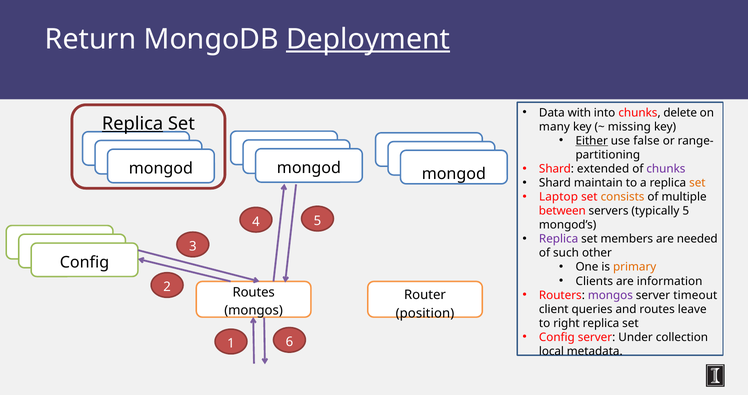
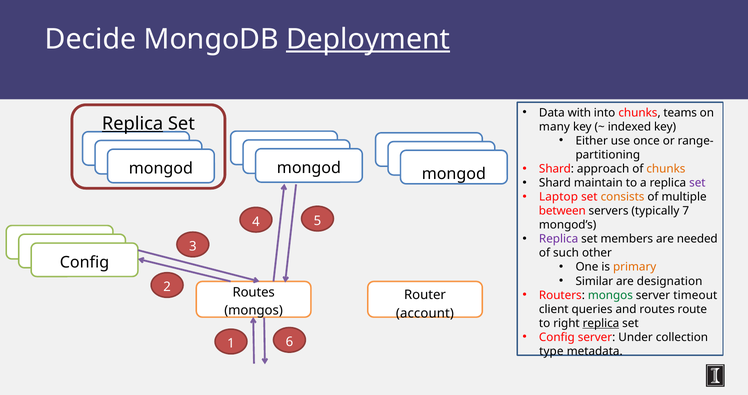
Return: Return -> Decide (91, 39)
delete: delete -> teams (680, 113)
missing: missing -> indexed (629, 127)
Either underline: present -> none (592, 141)
false: false -> once (647, 141)
extended: extended -> approach (603, 169)
chunks colour: purple -> orange (666, 169)
set colour: orange -> purple (697, 183)
typically 5: 5 -> 7 (686, 211)
Clients: Clients -> Similar (594, 281)
information: information -> designation (670, 281)
mongos colour: purple -> green (610, 295)
leave: leave -> route (692, 309)
position: position -> account (425, 313)
replica underline: none -> present (601, 323)
local: local -> type (551, 351)
